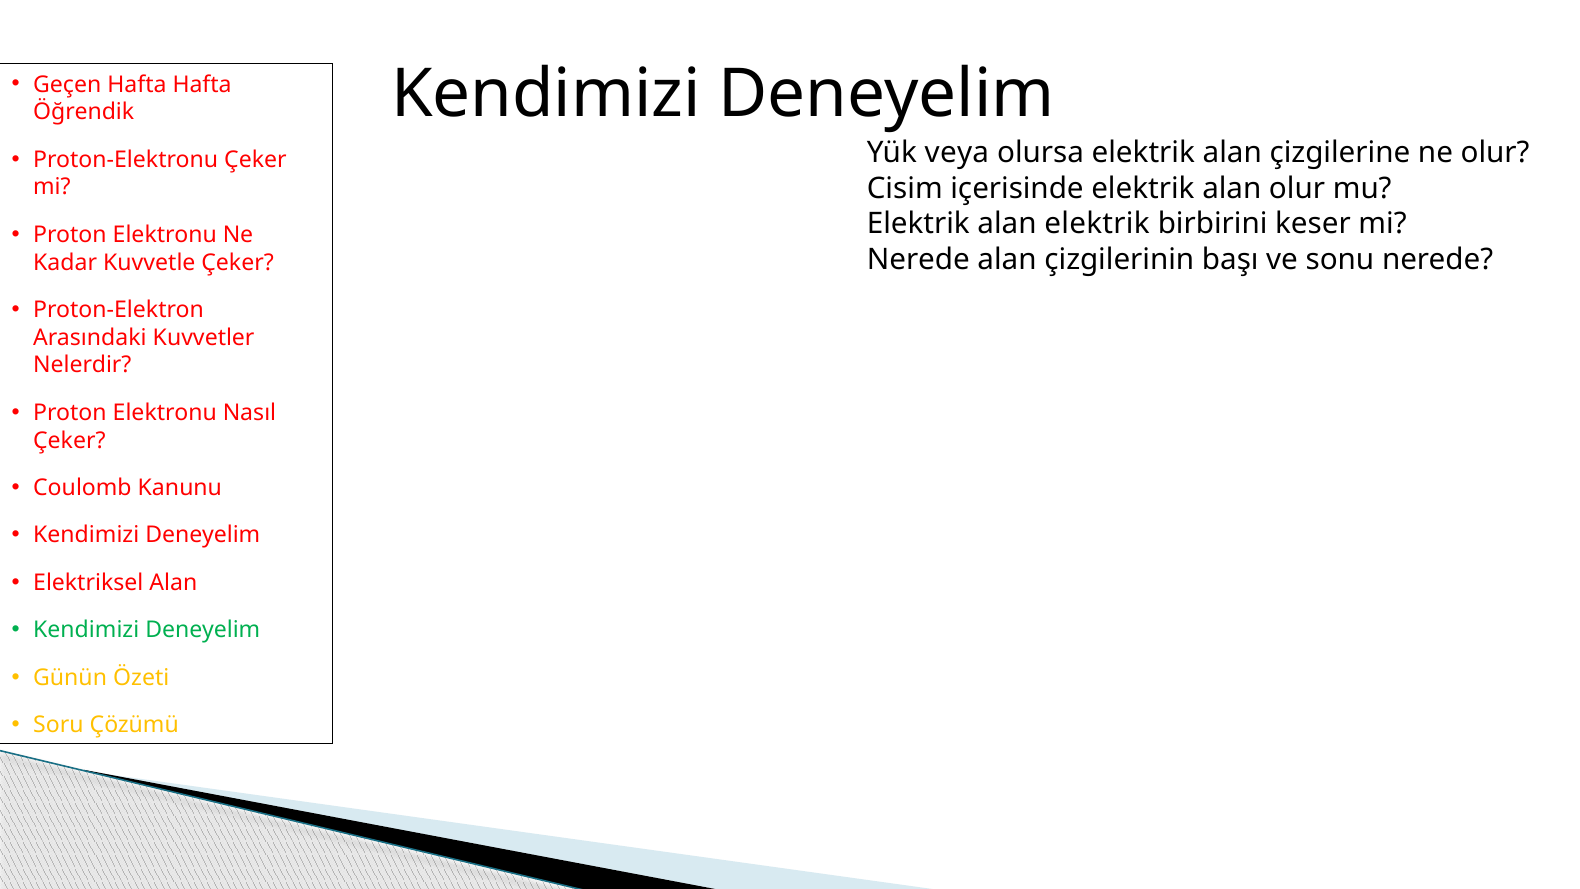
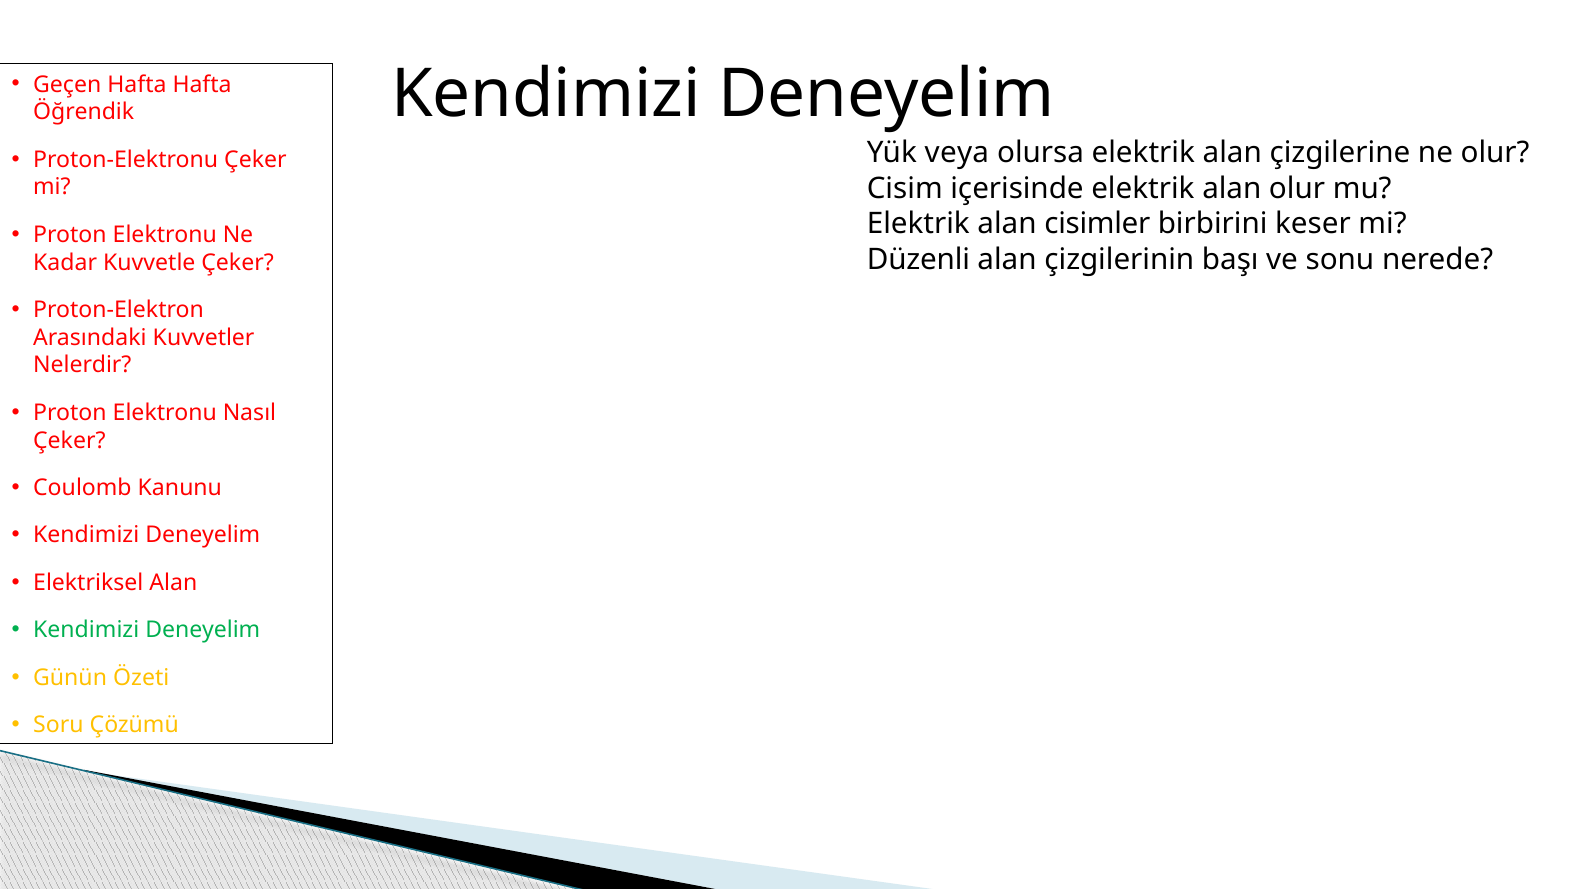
alan elektrik: elektrik -> cisimler (1097, 224)
Nerede: Nerede -> Düzenli (918, 259)
